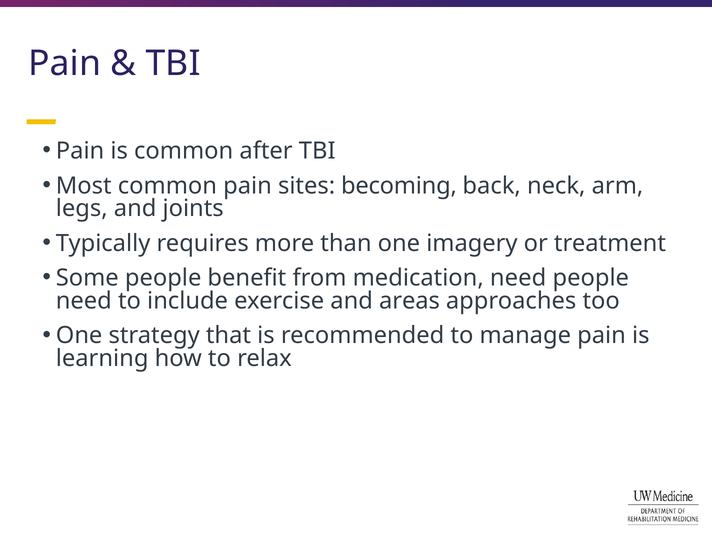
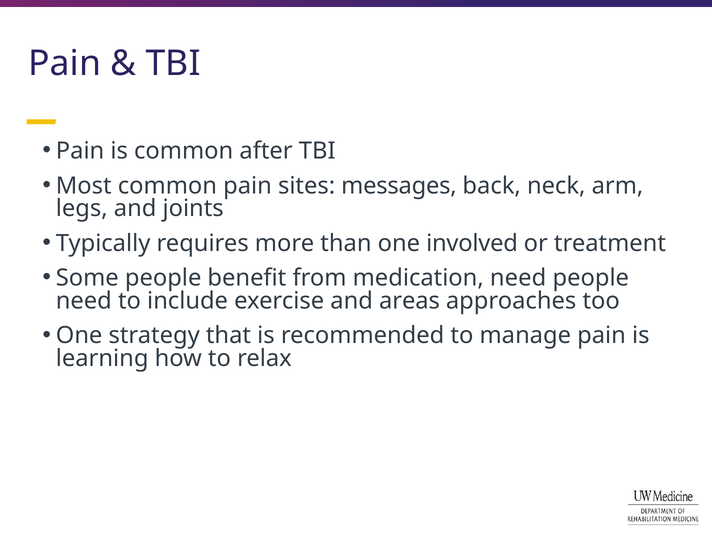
becoming: becoming -> messages (399, 186)
imagery: imagery -> involved (472, 243)
